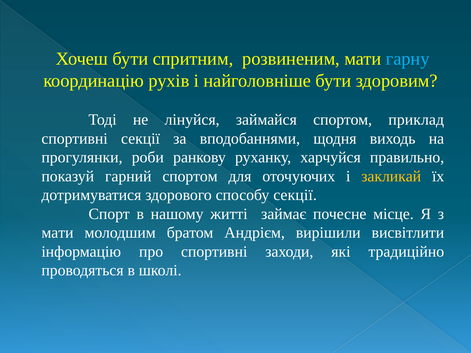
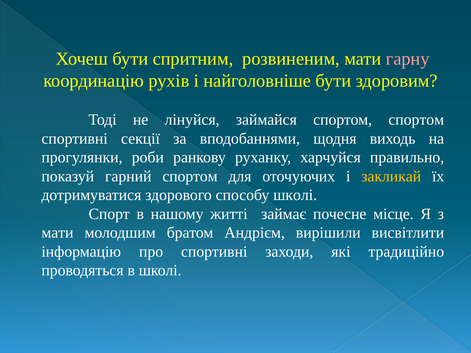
гарну colour: light blue -> pink (408, 59)
спортом приклад: приклад -> спортом (416, 120)
способу секції: секції -> школі (295, 195)
